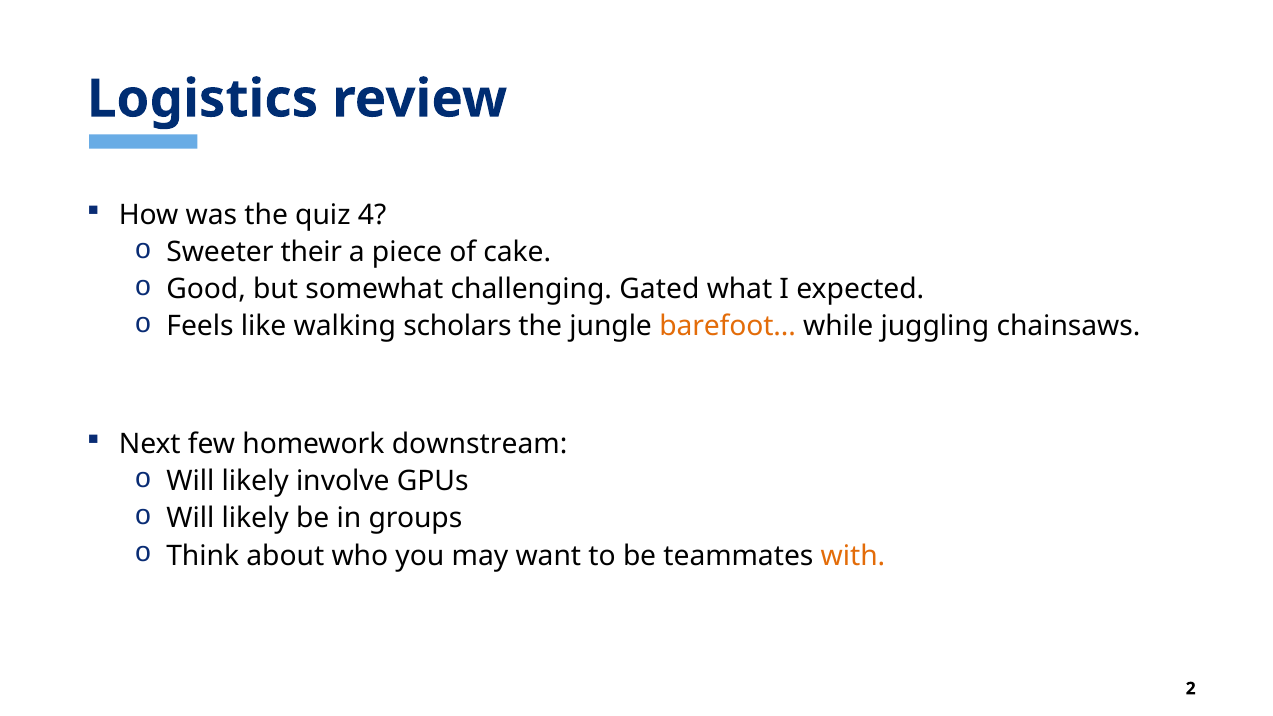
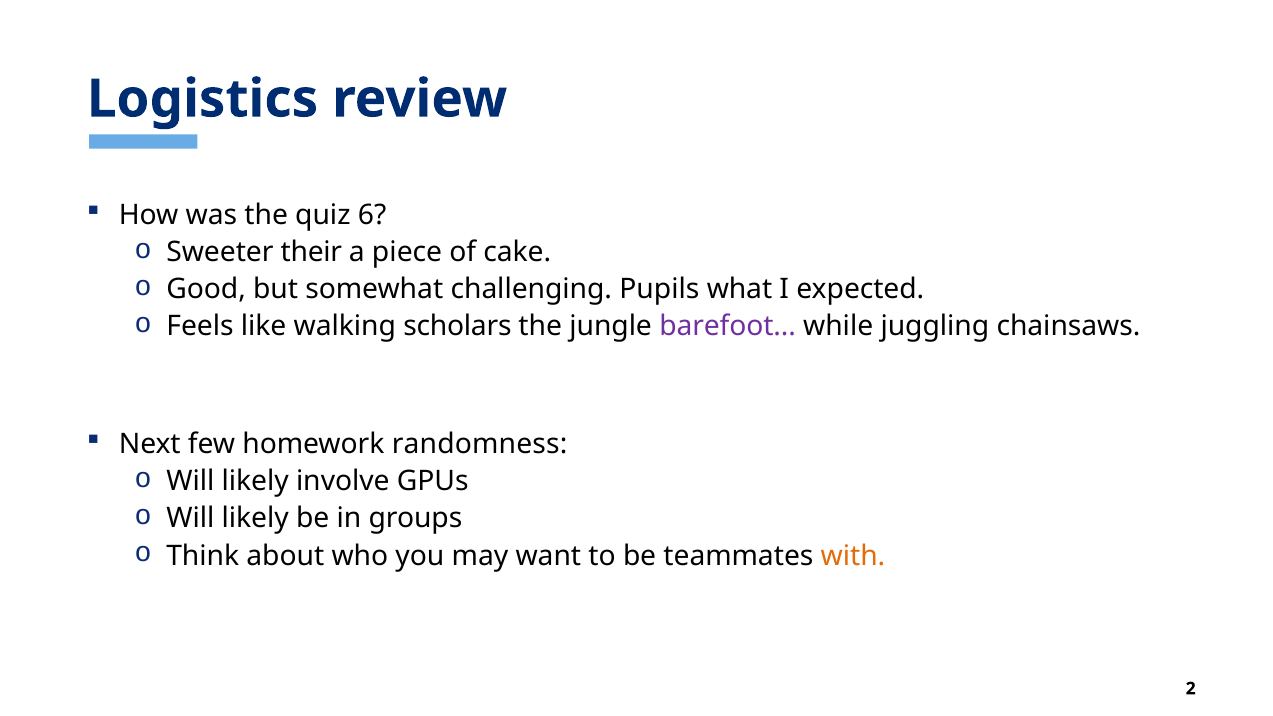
4: 4 -> 6 (372, 215)
Gated: Gated -> Pupils (659, 289)
barefoot colour: orange -> purple (728, 326)
downstream: downstream -> randomness (480, 444)
